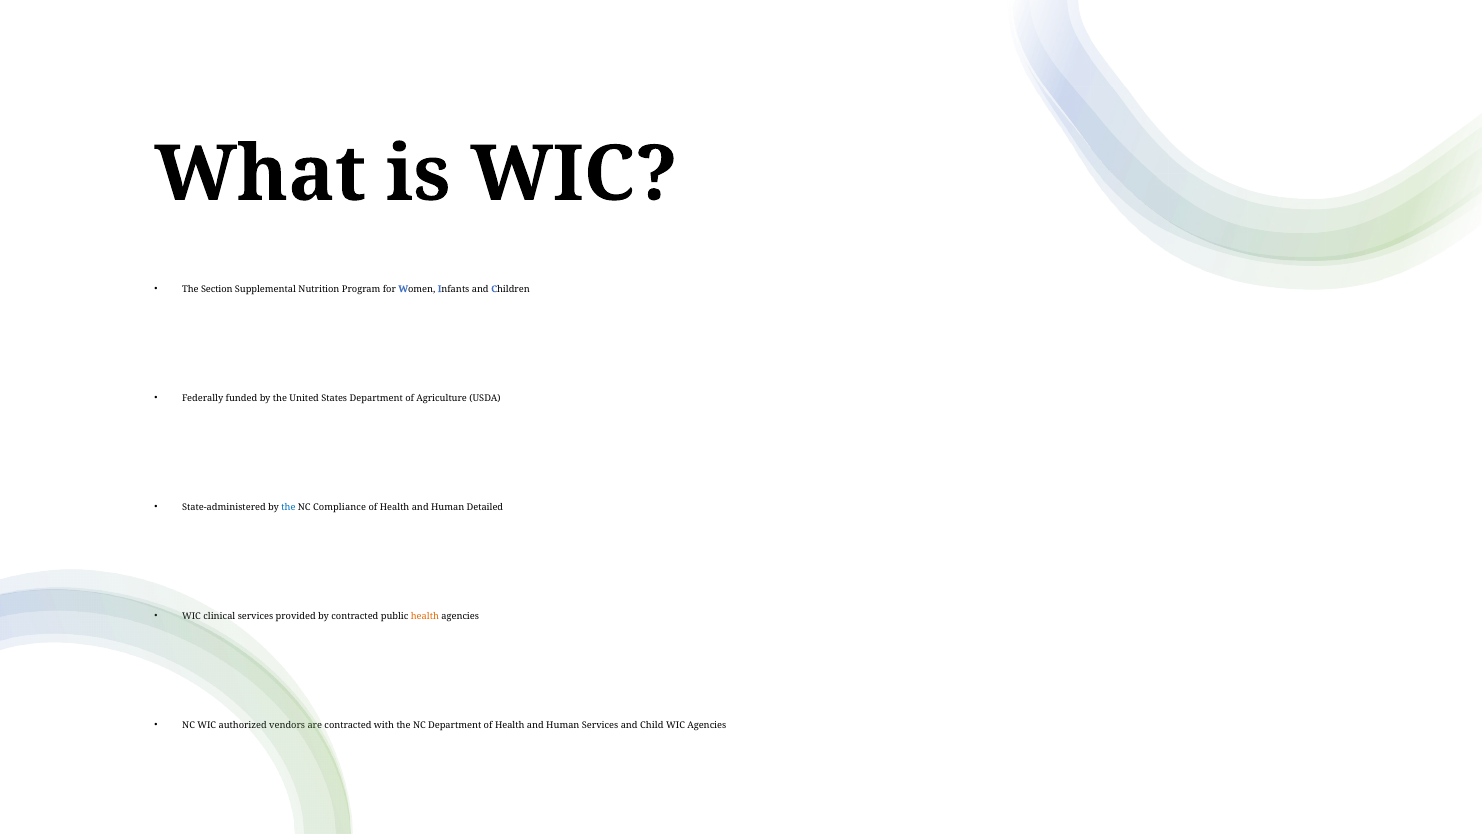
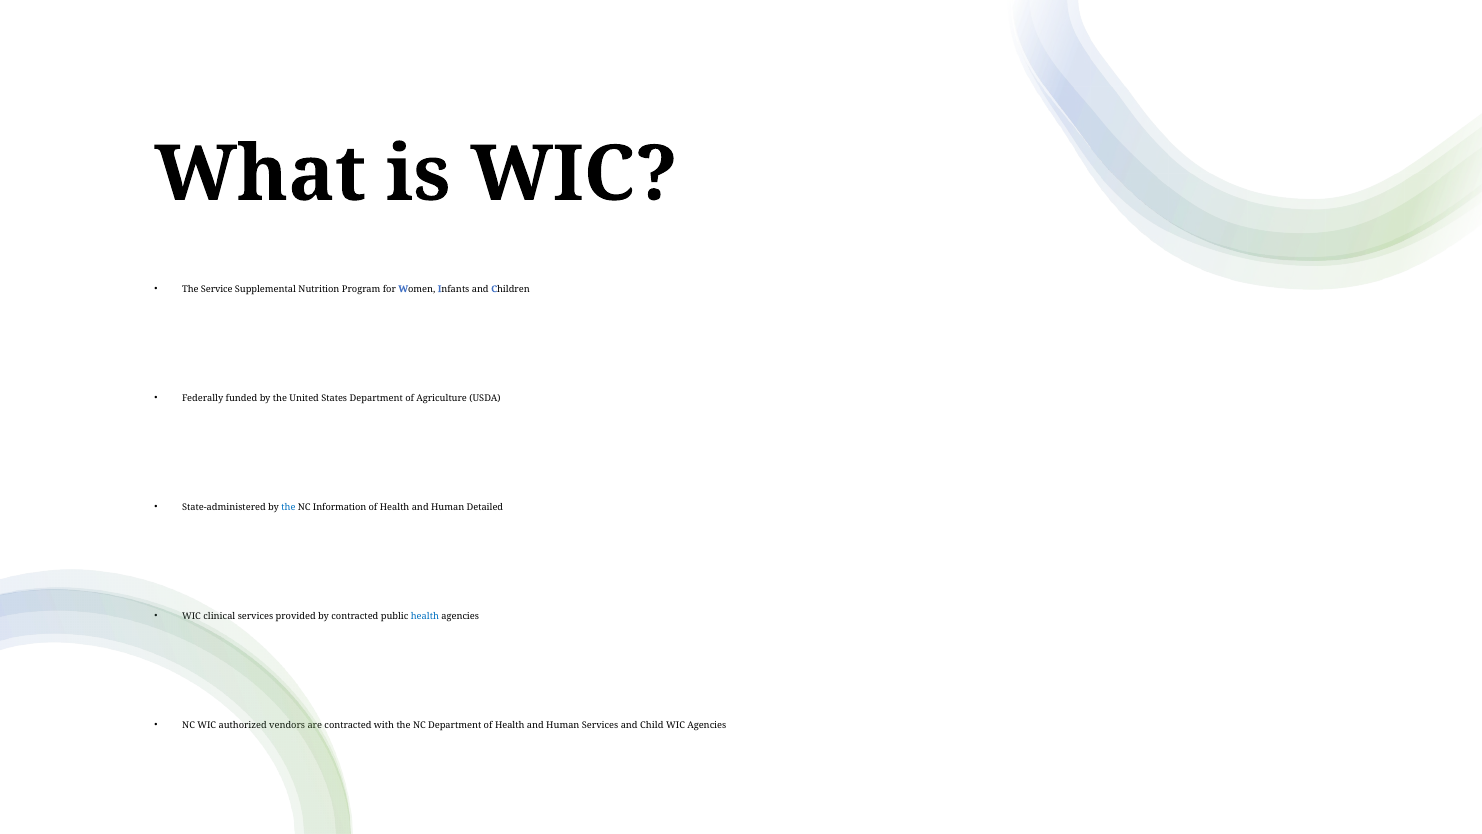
Section: Section -> Service (217, 289)
Compliance: Compliance -> Information (340, 507)
health colour: orange -> blue (425, 616)
